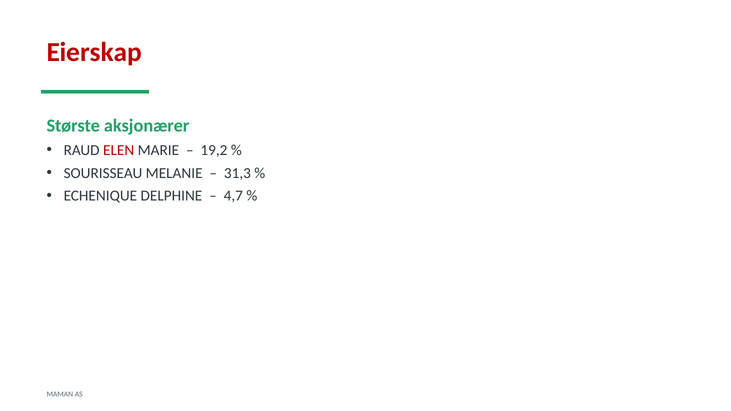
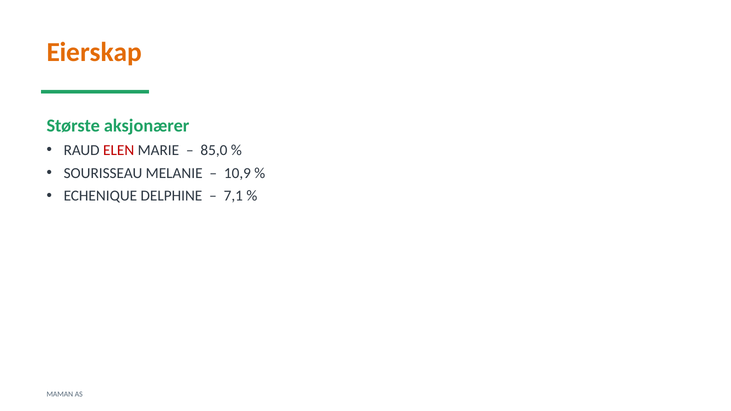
Eierskap colour: red -> orange (94, 52)
19,2: 19,2 -> 85,0 (214, 150)
31,3: 31,3 -> 10,9 (237, 173)
4,7: 4,7 -> 7,1 (233, 196)
